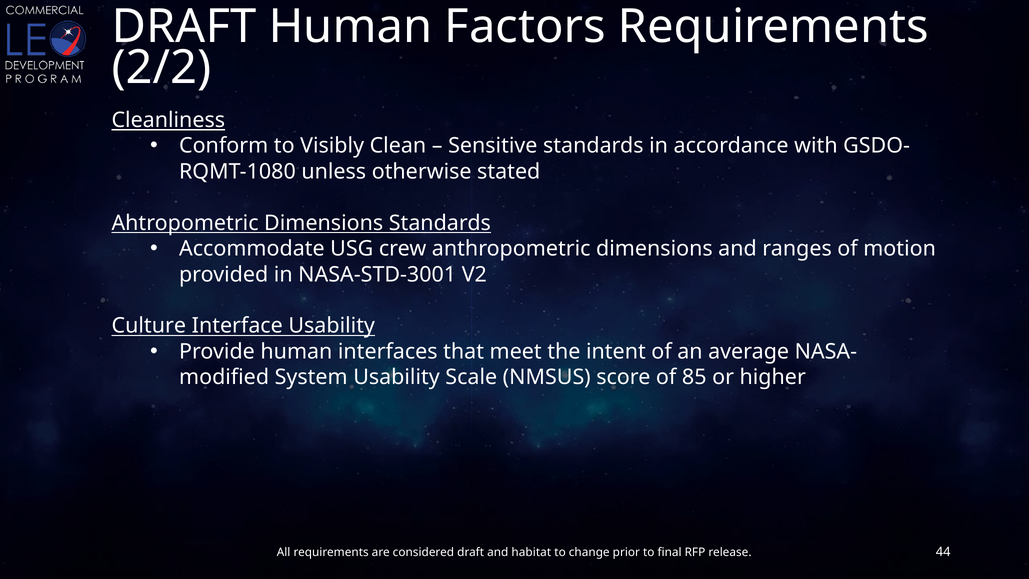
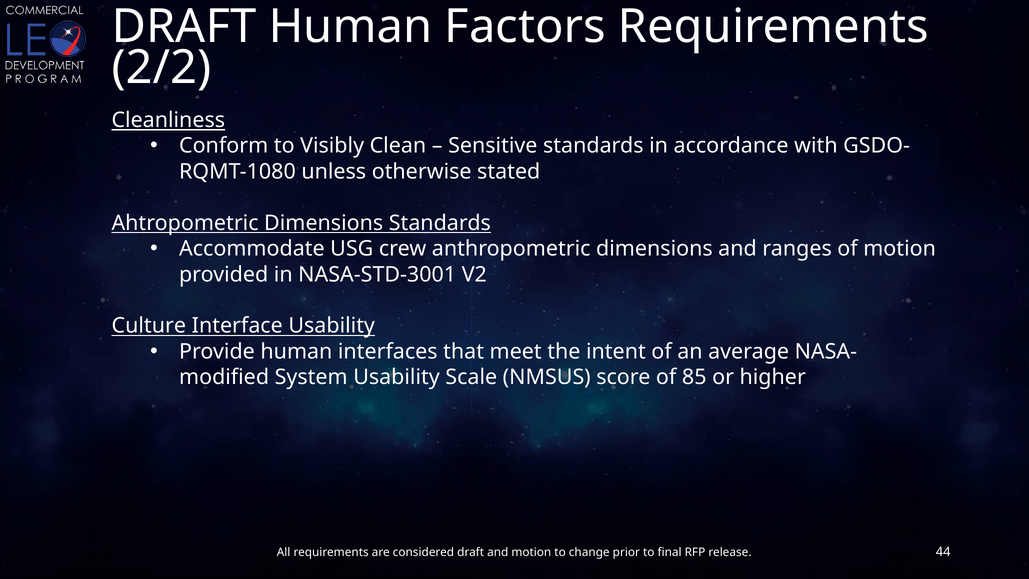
and habitat: habitat -> motion (531, 552)
